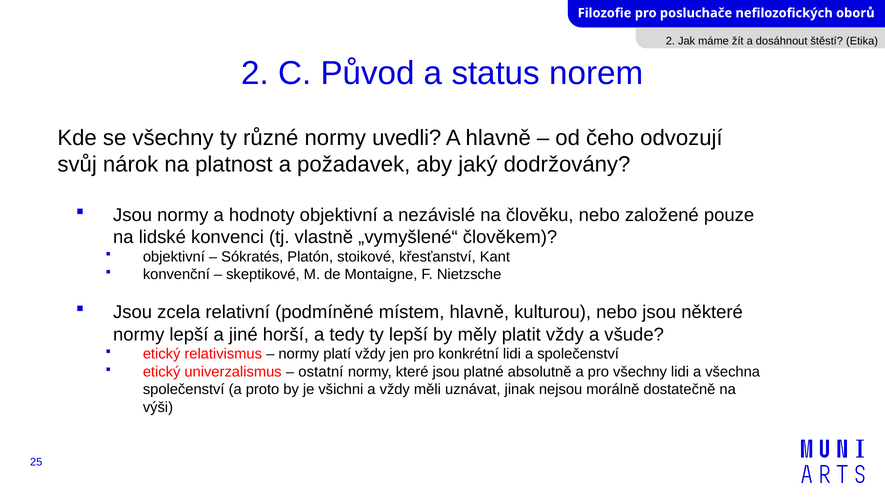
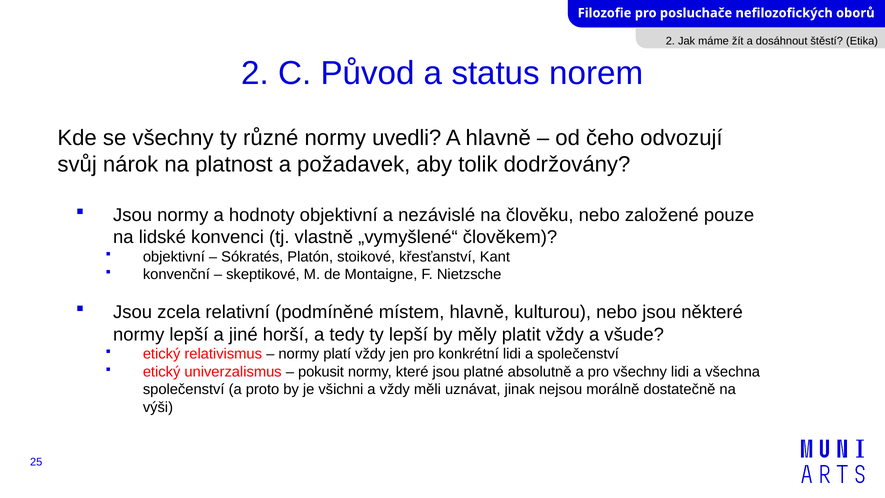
jaký: jaký -> tolik (478, 164)
ostatní: ostatní -> pokusit (321, 372)
